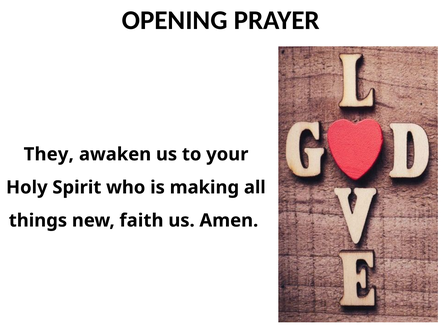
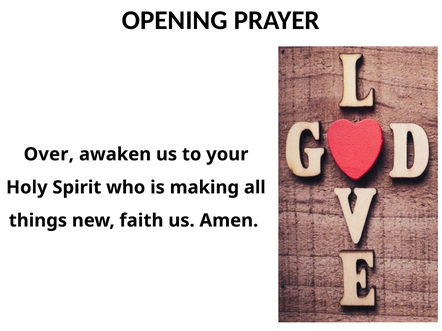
They: They -> Over (49, 155)
